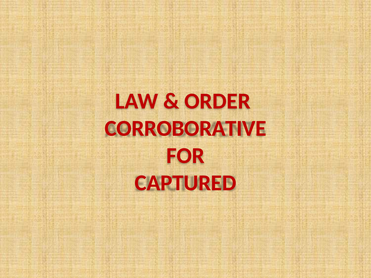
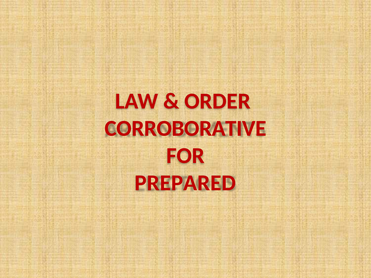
CAPTURED: CAPTURED -> PREPARED (185, 183)
